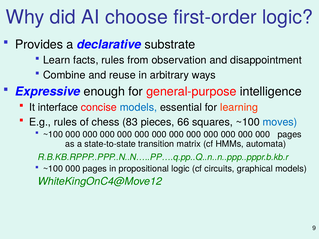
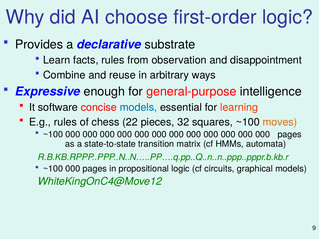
interface: interface -> software (58, 107)
83: 83 -> 22 (130, 122)
66: 66 -> 32 (183, 122)
moves colour: blue -> orange (280, 122)
